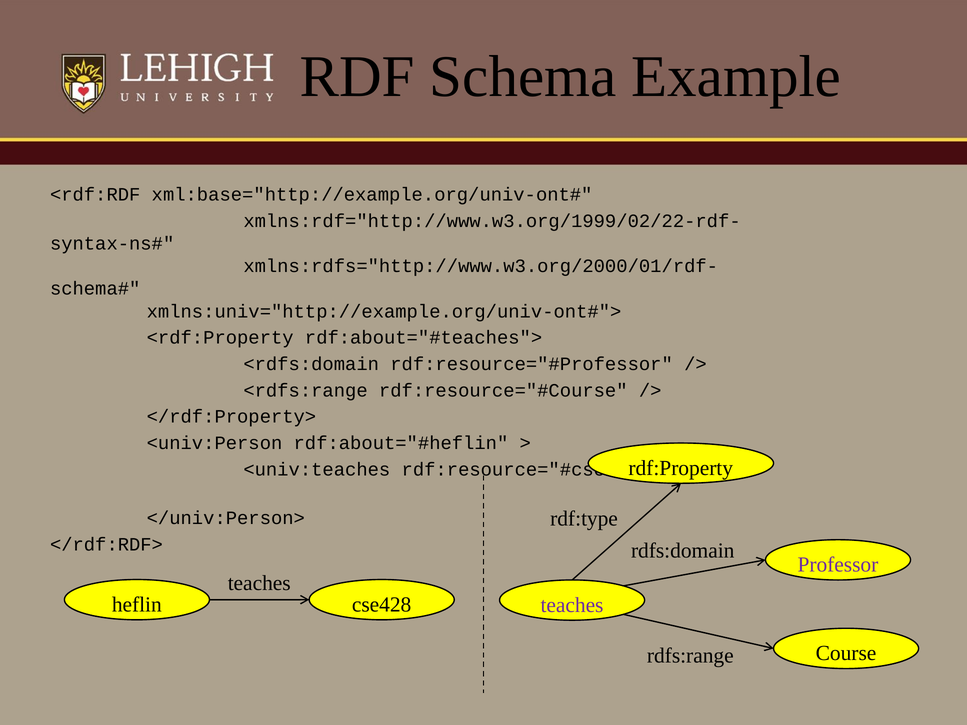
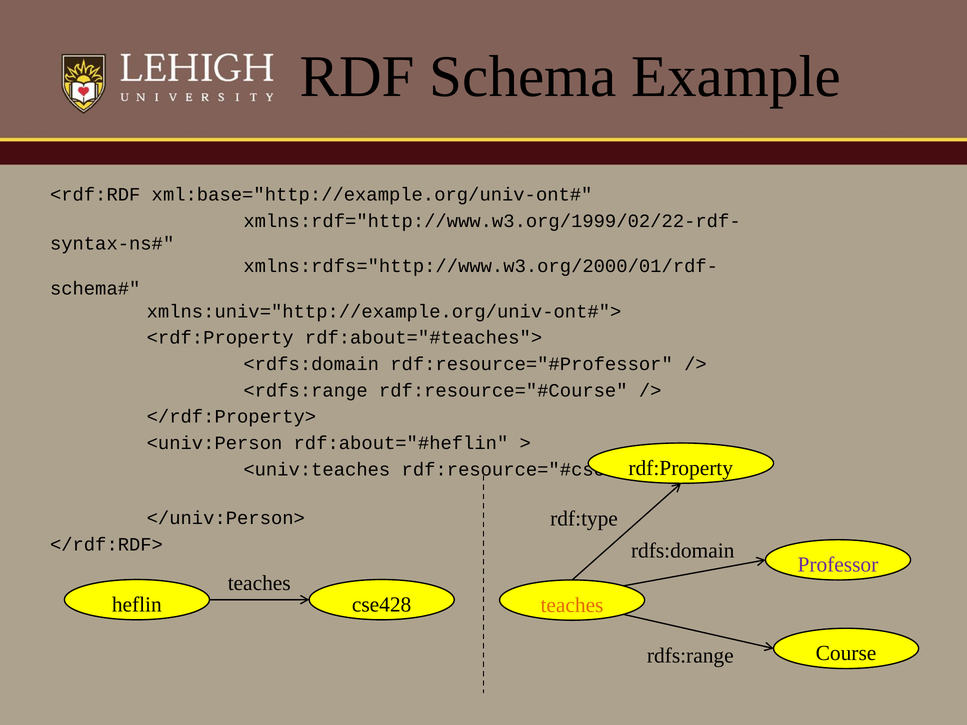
teaches colour: purple -> orange (572, 605)
